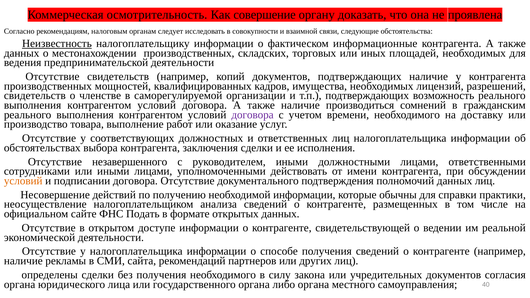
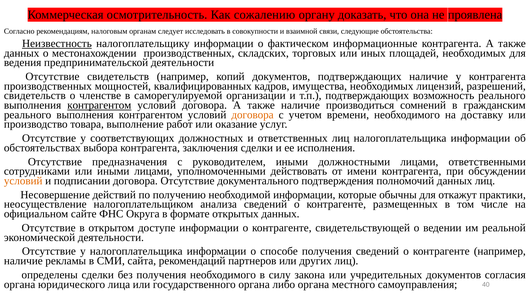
совершение: совершение -> сожалению (265, 15)
контрагентом underline: none -> present (99, 105)
договора colour: purple -> orange (253, 115)
незавершенного: незавершенного -> предназначения (130, 162)
справки: справки -> откажут (458, 195)
Подать: Подать -> Округа (143, 214)
